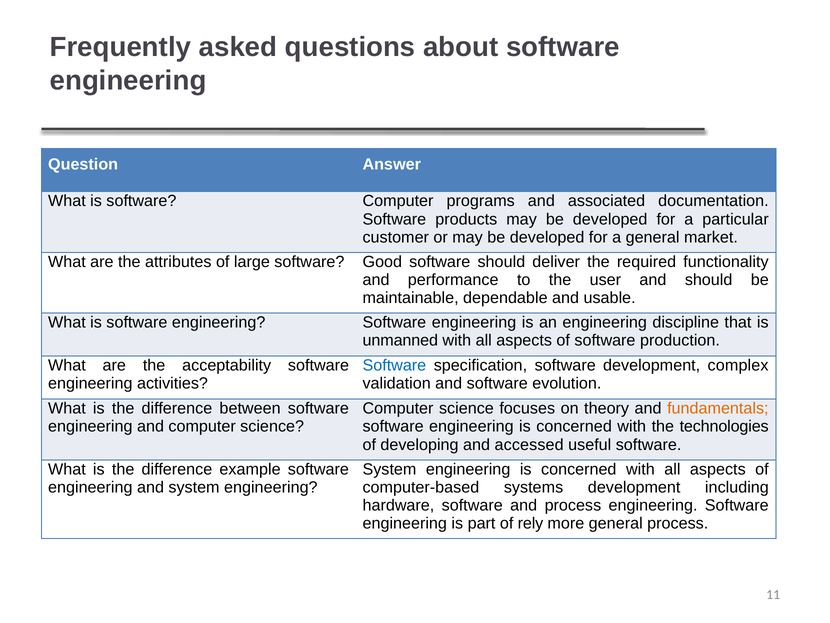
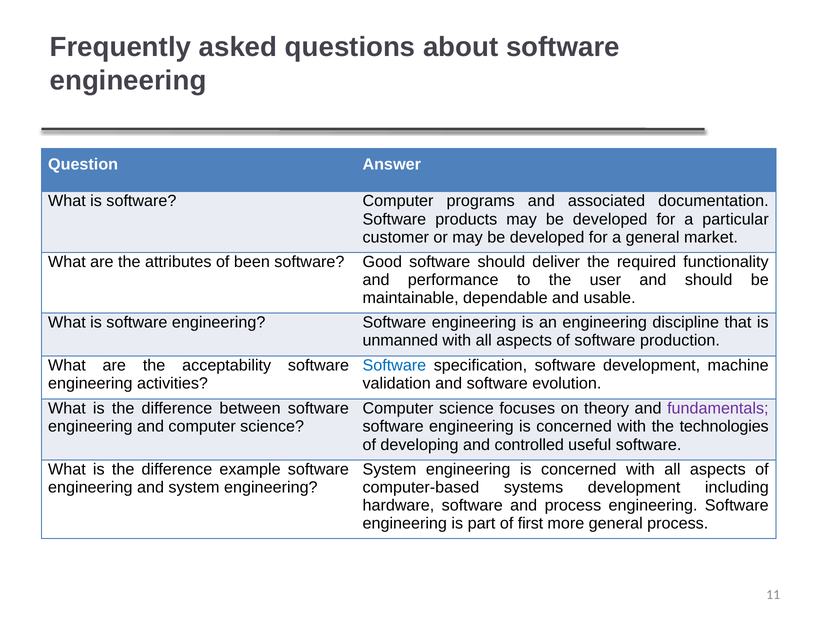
large: large -> been (252, 262)
complex: complex -> machine (738, 365)
fundamentals colour: orange -> purple (718, 408)
accessed: accessed -> controlled (529, 444)
rely: rely -> first (531, 523)
